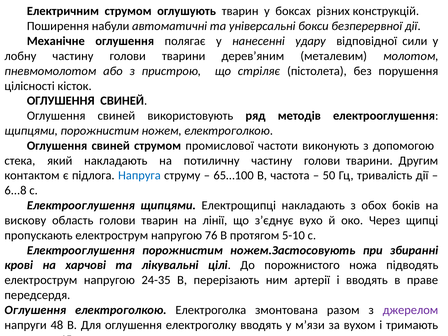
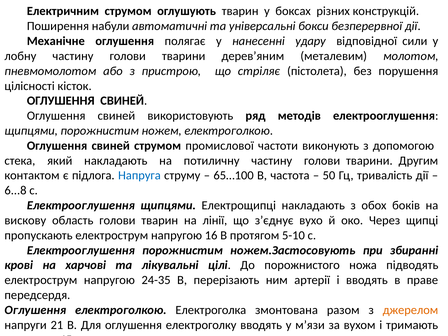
76: 76 -> 16 (211, 235)
джерелом colour: purple -> orange (410, 310)
48: 48 -> 21 (57, 325)
